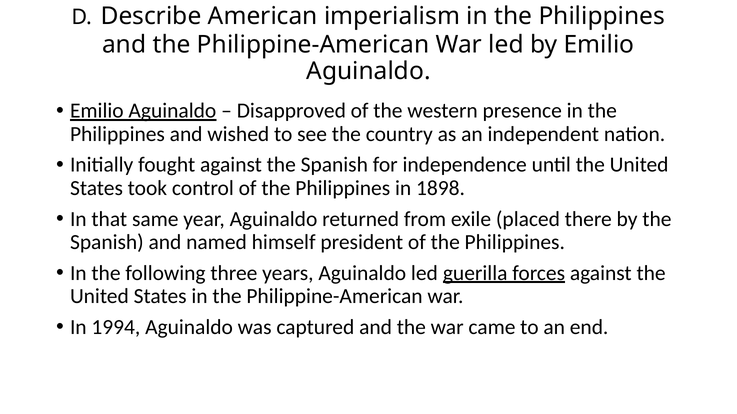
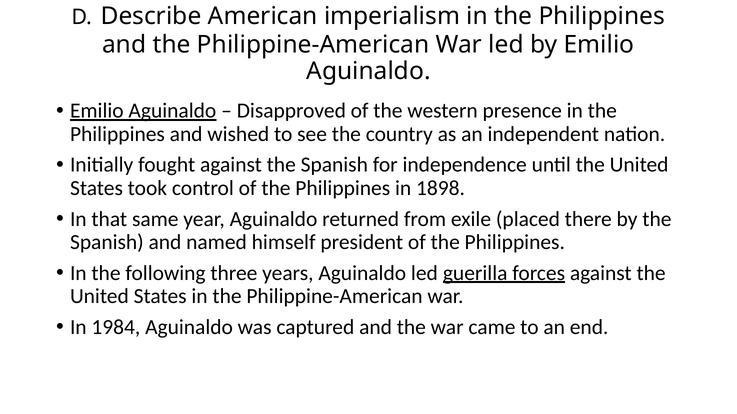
1994: 1994 -> 1984 (116, 327)
